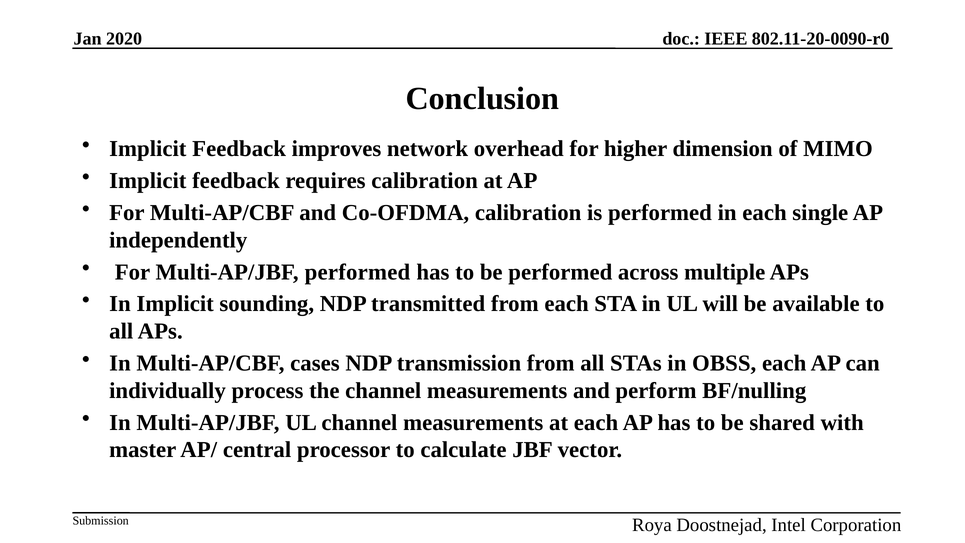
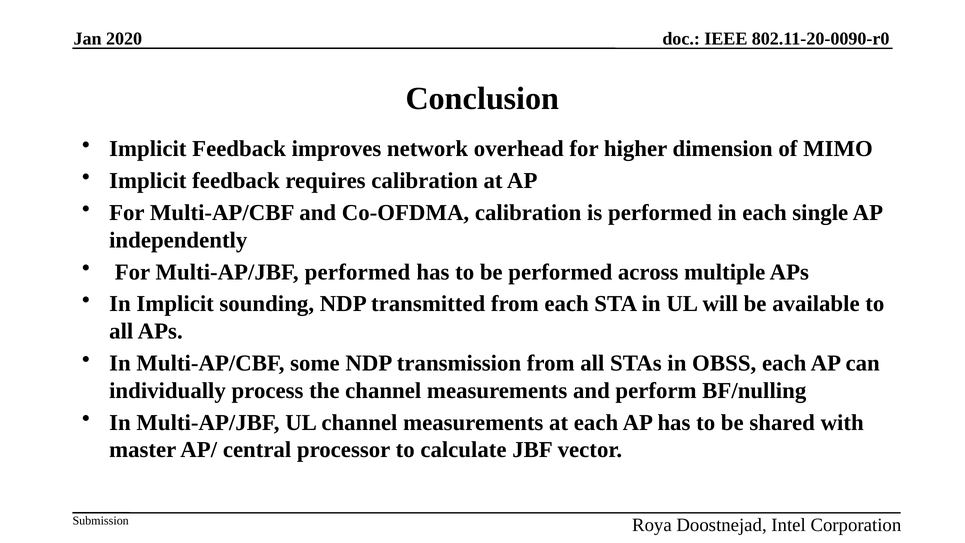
cases: cases -> some (315, 363)
